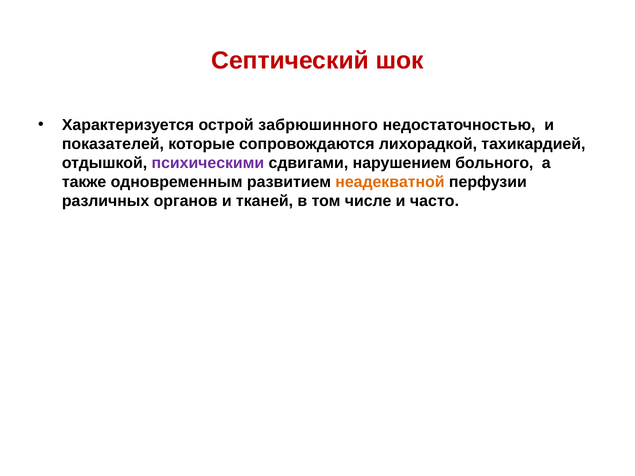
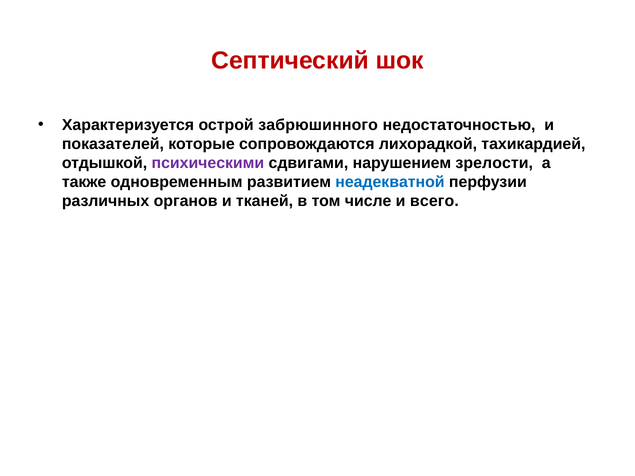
больного: больного -> зрелости (494, 163)
неадекватной colour: orange -> blue (390, 182)
часто: часто -> всего (434, 201)
